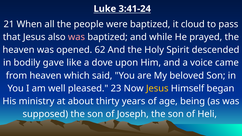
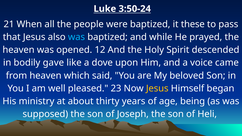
3:41-24: 3:41-24 -> 3:50-24 (135, 9)
cloud: cloud -> these (193, 24)
was colour: pink -> light blue (76, 37)
62: 62 -> 12 (100, 50)
